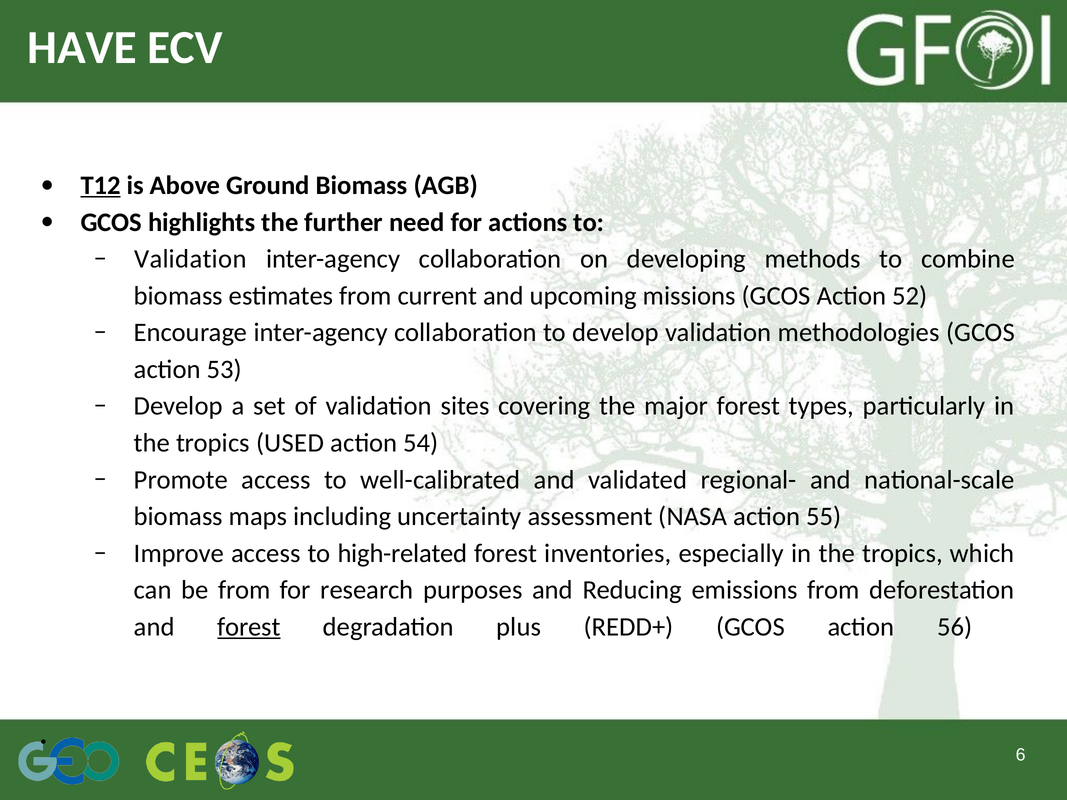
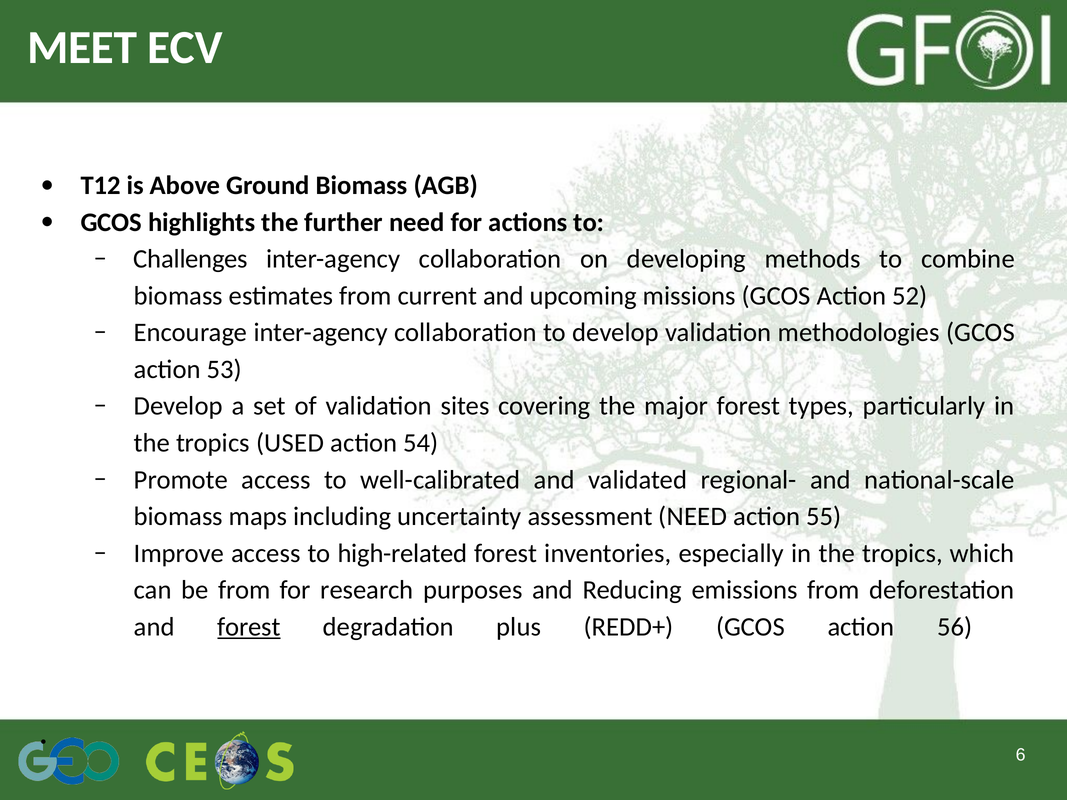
HAVE: HAVE -> MEET (82, 48)
T12 underline: present -> none (101, 186)
Validation: Validation -> Challenges (191, 259)
assessment NASA: NASA -> NEED (693, 517)
